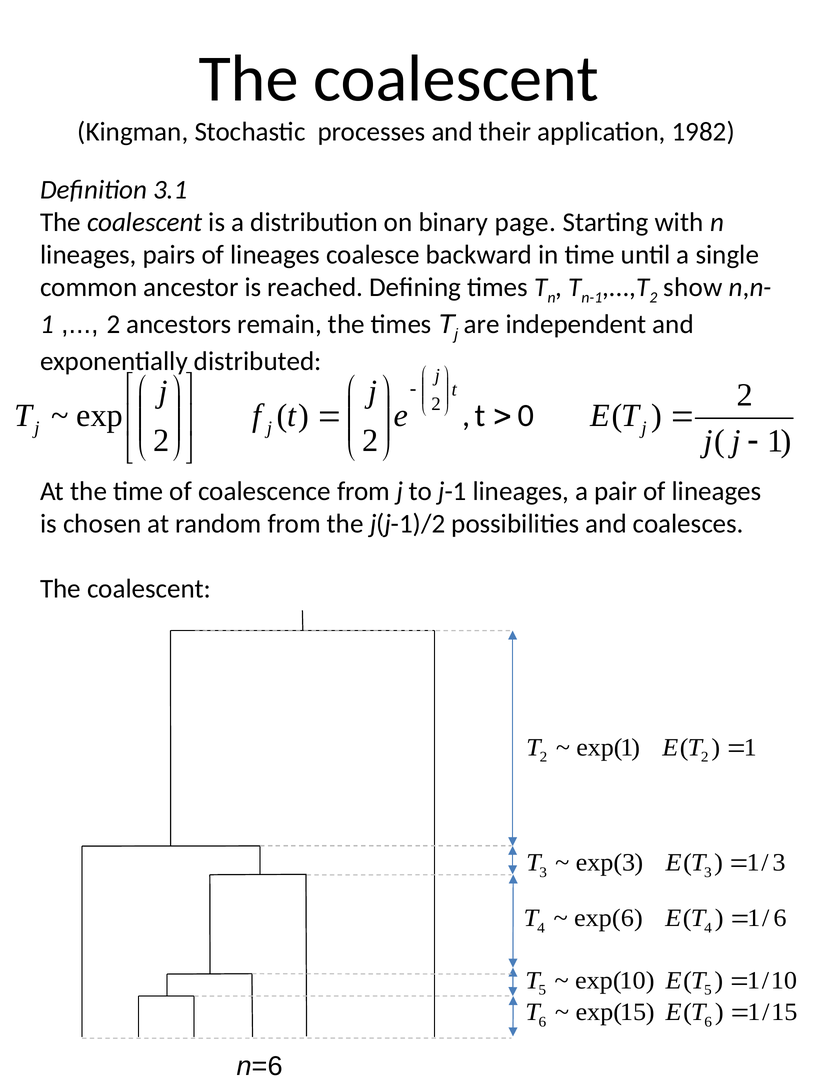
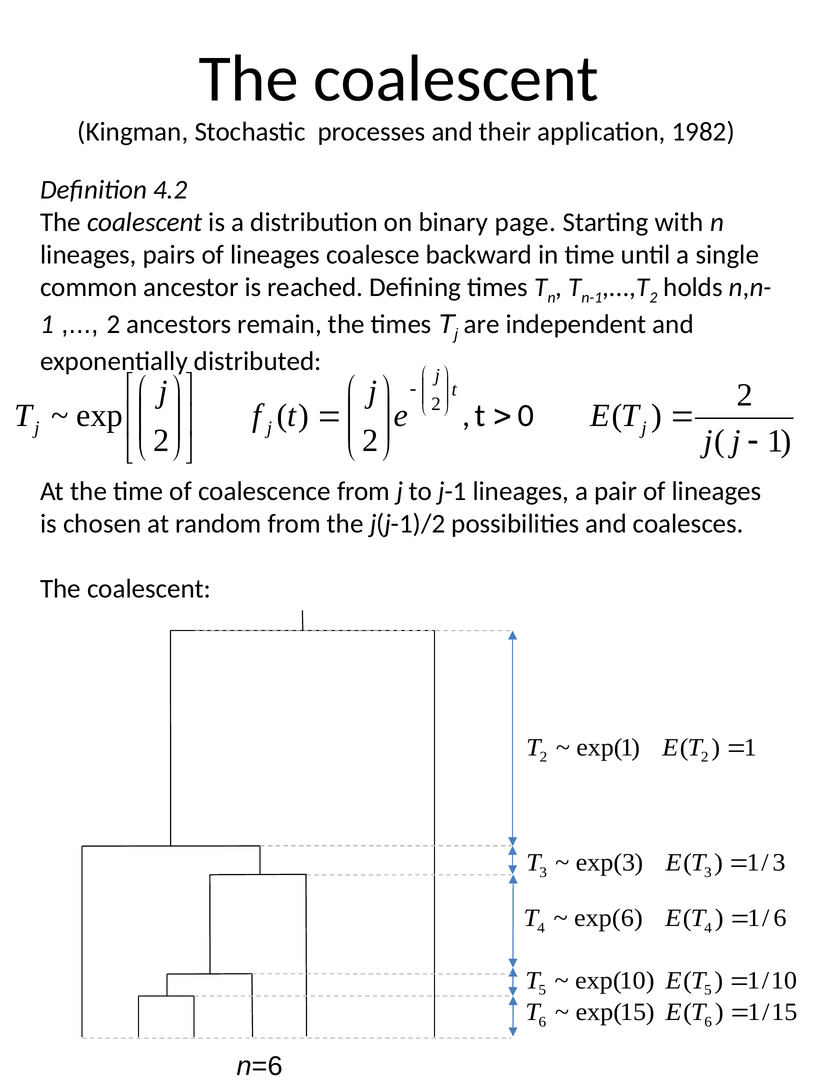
3.1: 3.1 -> 4.2 (170, 190)
show: show -> holds (693, 287)
